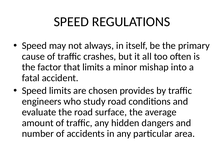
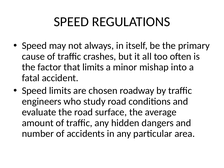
provides: provides -> roadway (137, 91)
